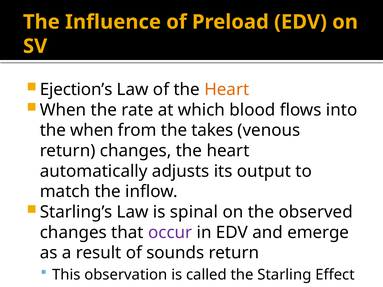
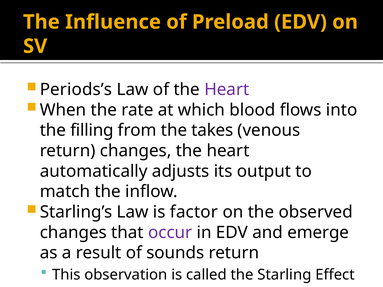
Ejection’s: Ejection’s -> Periods’s (76, 90)
Heart colour: orange -> purple (227, 90)
the when: when -> filling (92, 130)
spinal: spinal -> factor (194, 212)
